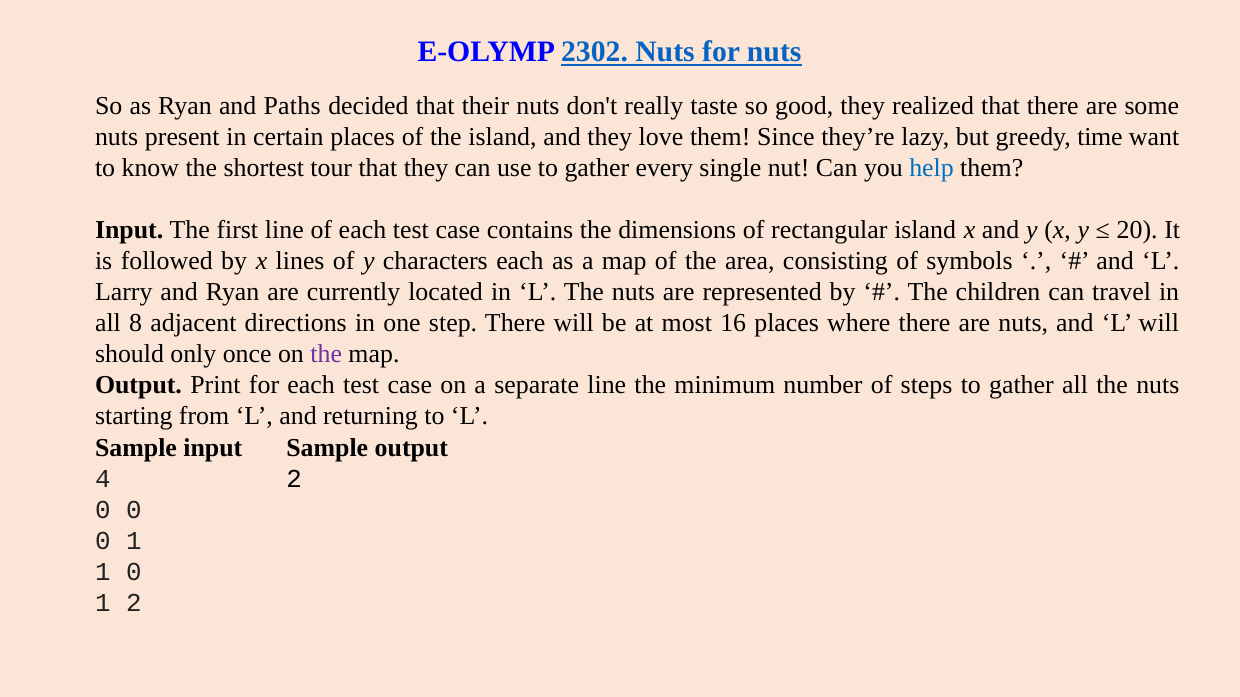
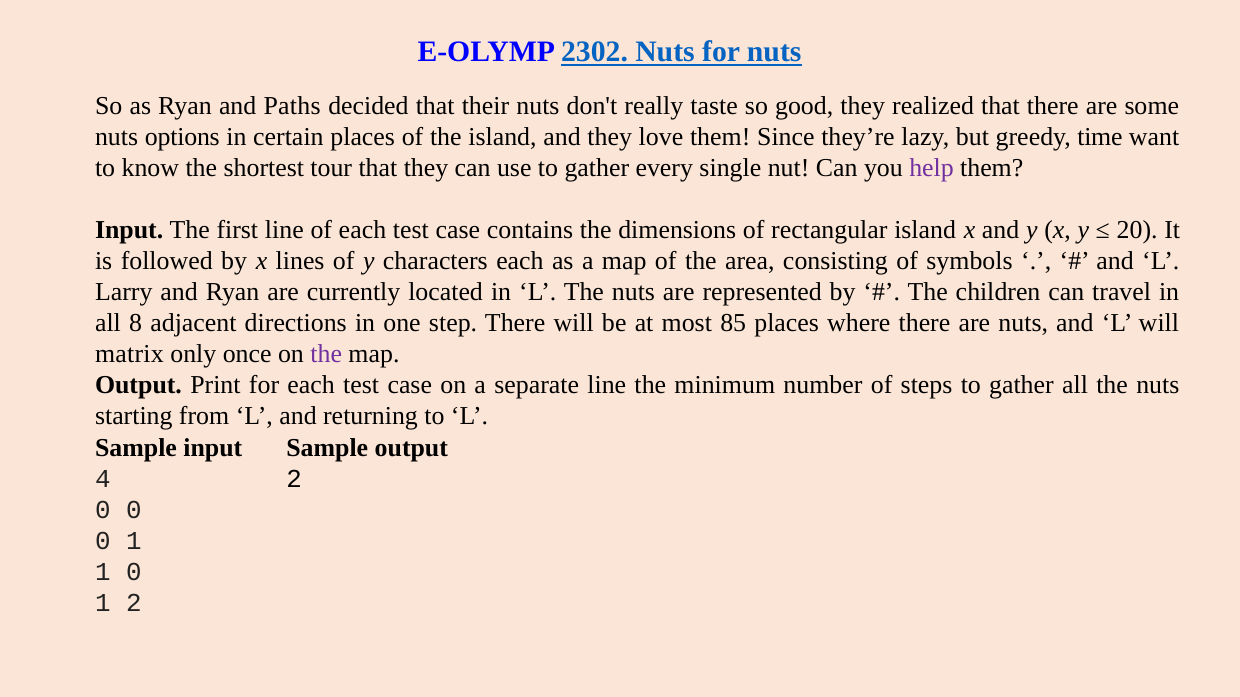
present: present -> options (182, 137)
help colour: blue -> purple (932, 168)
16: 16 -> 85 (733, 323)
should: should -> matrix (129, 354)
